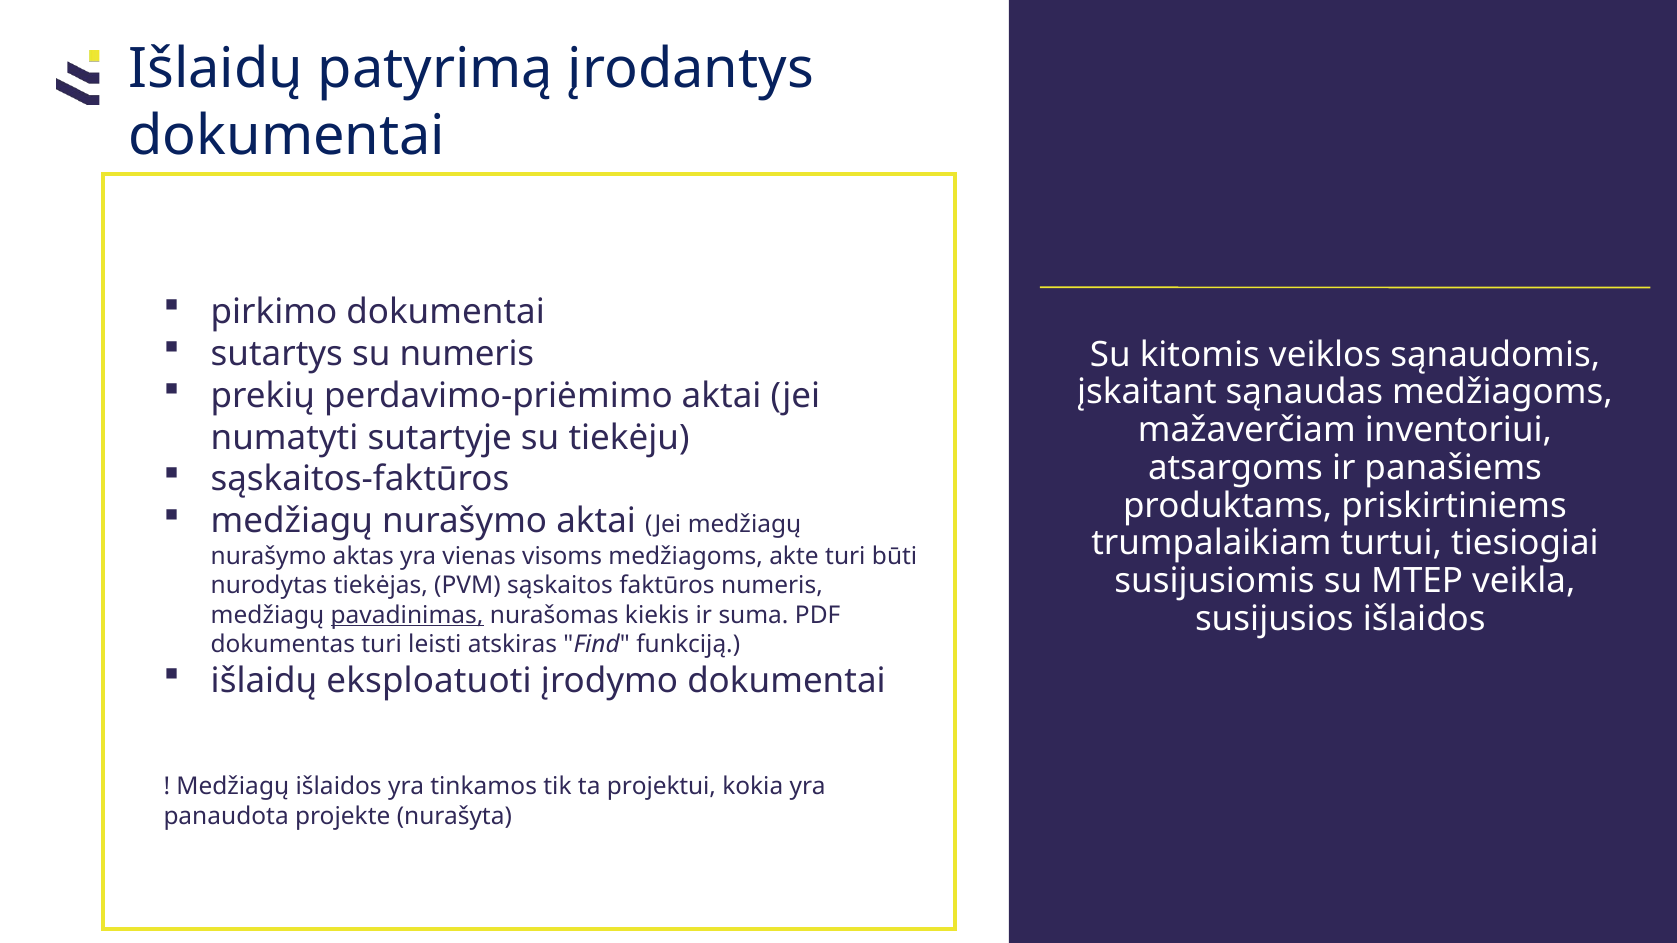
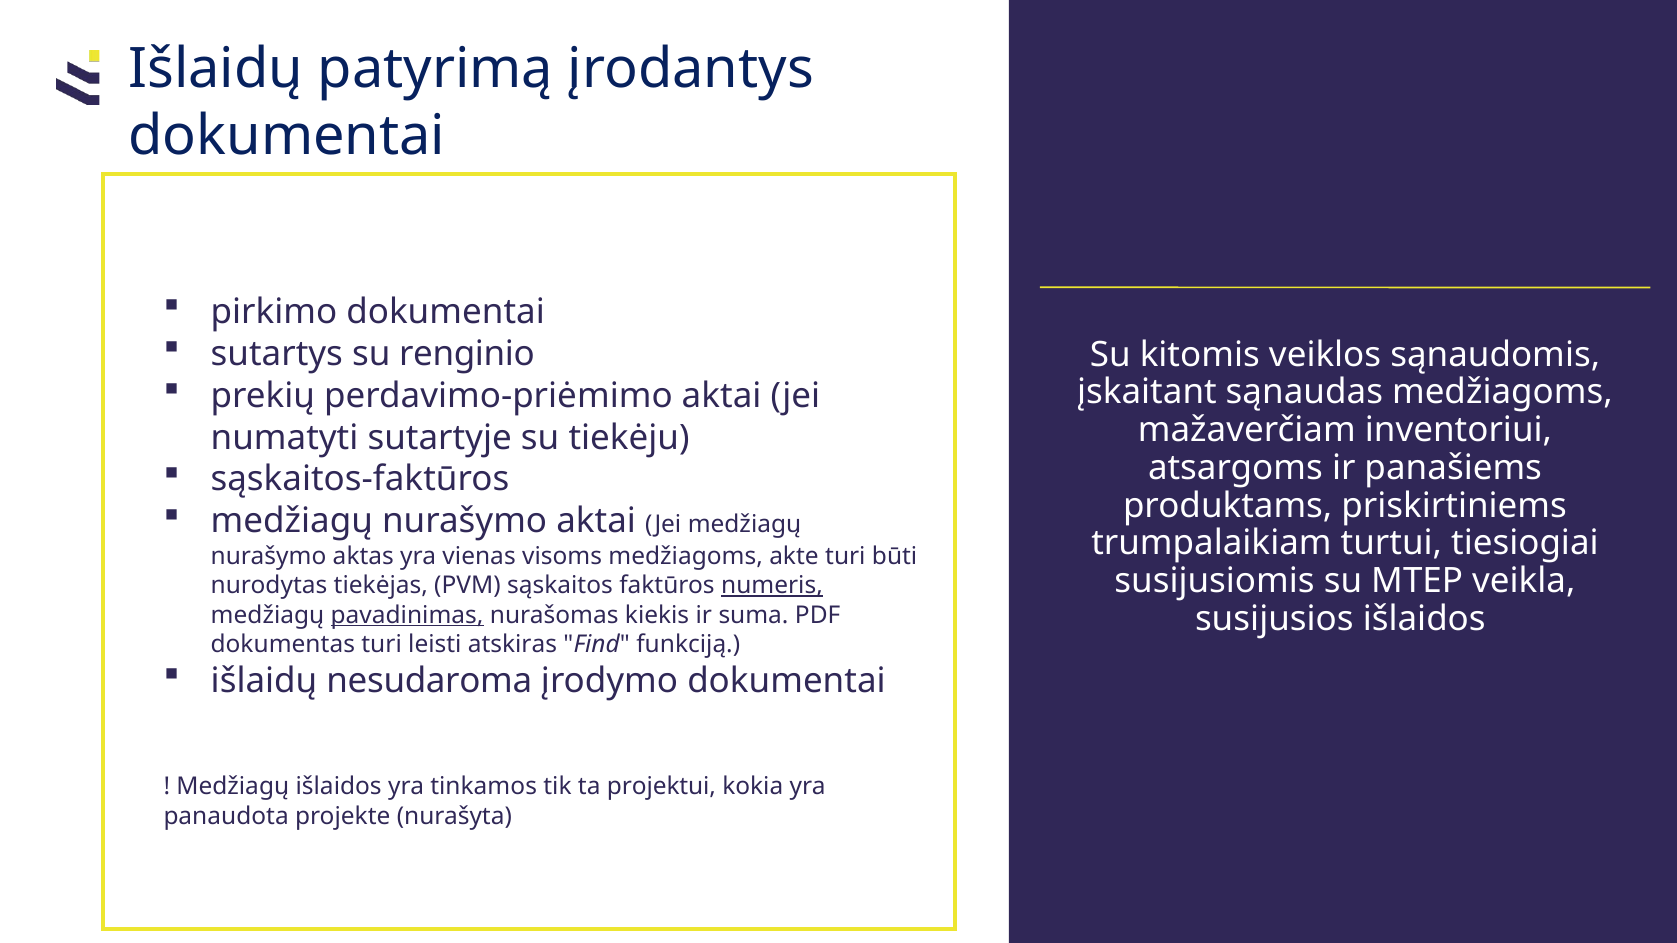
su numeris: numeris -> renginio (467, 354)
numeris underline: none -> present (772, 586)
eksploatuoti: eksploatuoti -> nesudaroma (429, 681)
